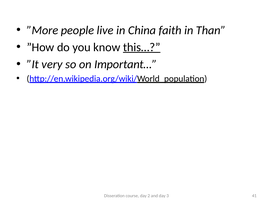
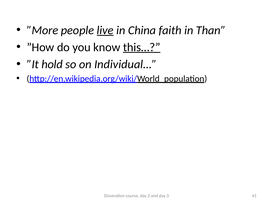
live underline: none -> present (105, 30)
very: very -> hold (52, 64)
Important…: Important… -> Individual… (126, 64)
